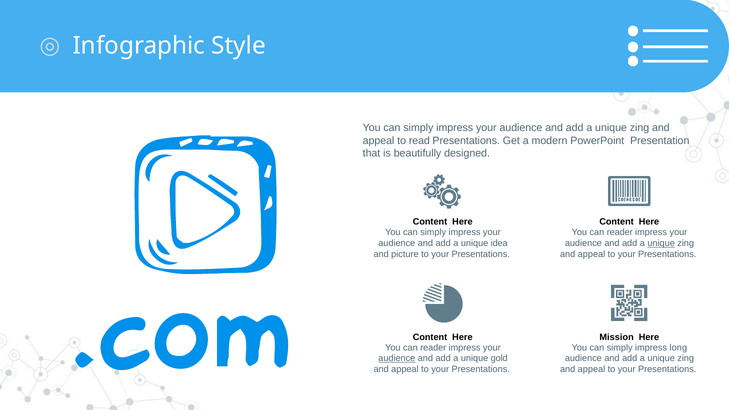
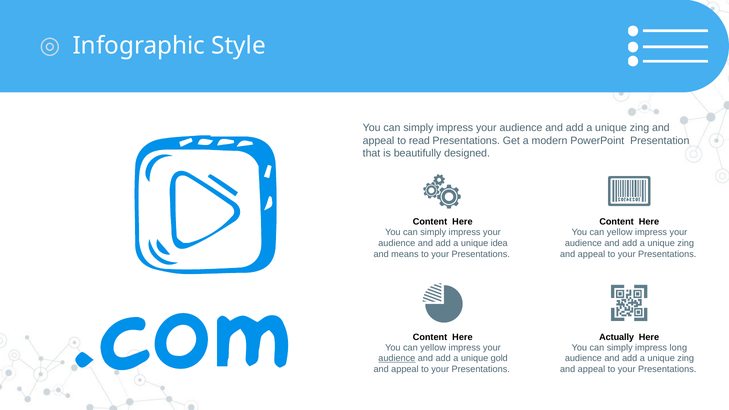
reader: reader -> yellow (620, 232)
unique underline: present -> none (661, 243)
picture: picture -> means (405, 254)
Mission: Mission -> Actually (617, 337)
reader: reader -> yellow (433, 348)
